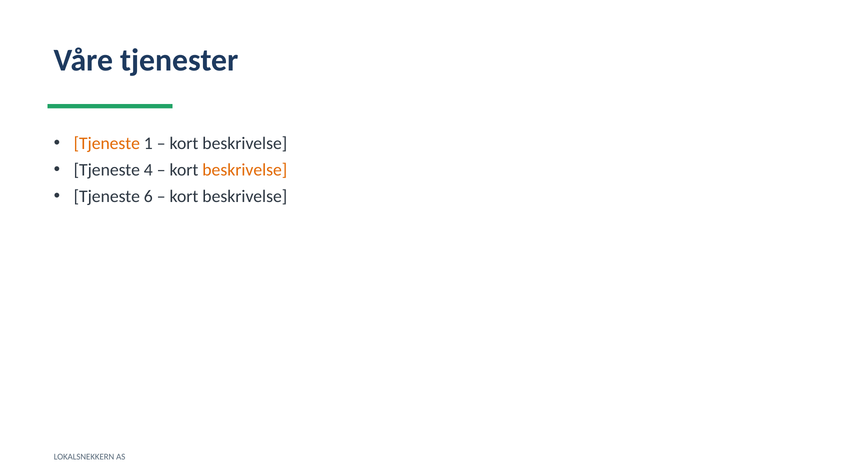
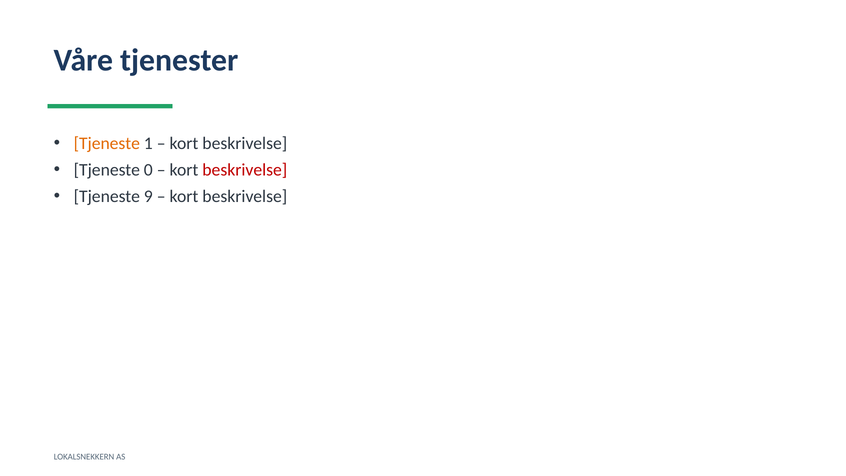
4: 4 -> 0 (148, 170)
beskrivelse colour: orange -> red (245, 170)
6: 6 -> 9 (148, 196)
